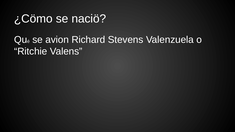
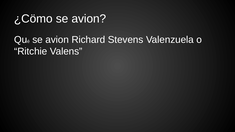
¿Cömo se naciö: naciö -> avion (89, 19)
